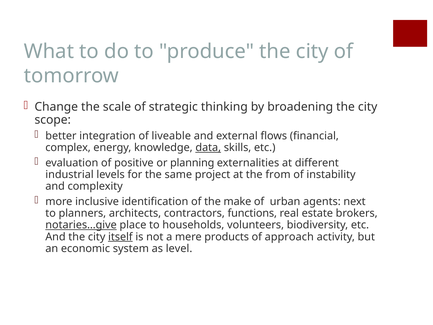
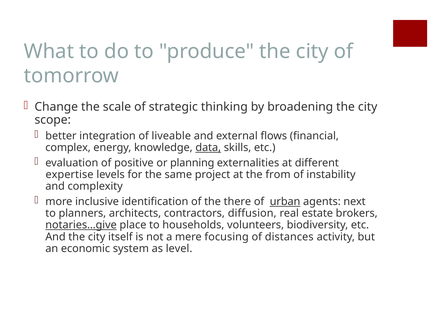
industrial: industrial -> expertise (69, 175)
make: make -> there (237, 202)
urban underline: none -> present (285, 202)
functions: functions -> diffusion (252, 213)
itself underline: present -> none (120, 237)
products: products -> focusing (227, 237)
approach: approach -> distances (289, 237)
